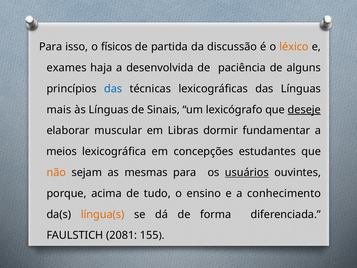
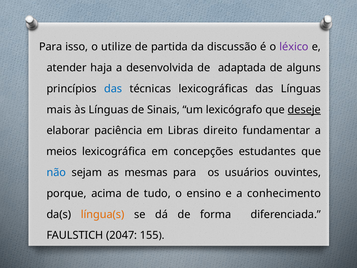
físicos: físicos -> utilize (116, 47)
léxico colour: orange -> purple (294, 47)
exames: exames -> atender (67, 68)
paciência: paciência -> adaptada (242, 68)
muscular: muscular -> paciência (118, 131)
dormir: dormir -> direito (221, 131)
não colour: orange -> blue (56, 172)
usuários underline: present -> none (247, 172)
2081: 2081 -> 2047 (122, 235)
